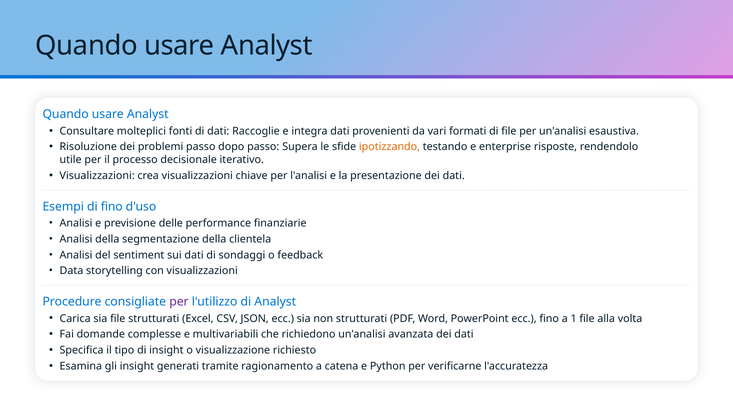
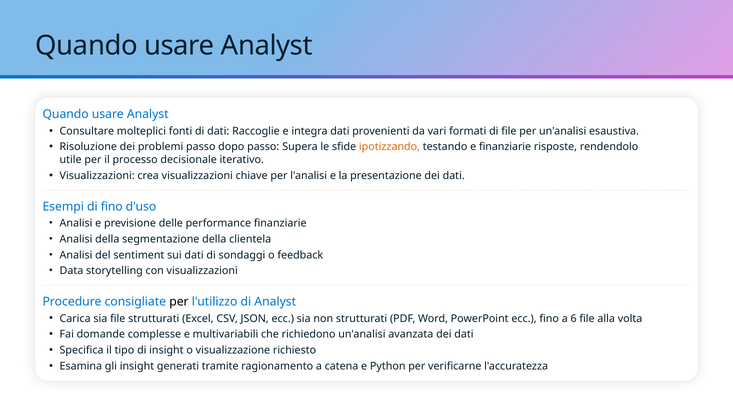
e enterprise: enterprise -> finanziarie (505, 147)
per colour: purple -> black (179, 302)
1: 1 -> 6 (574, 319)
